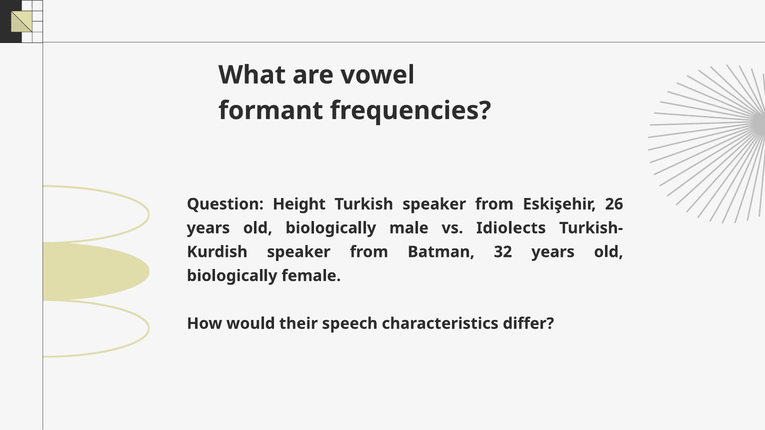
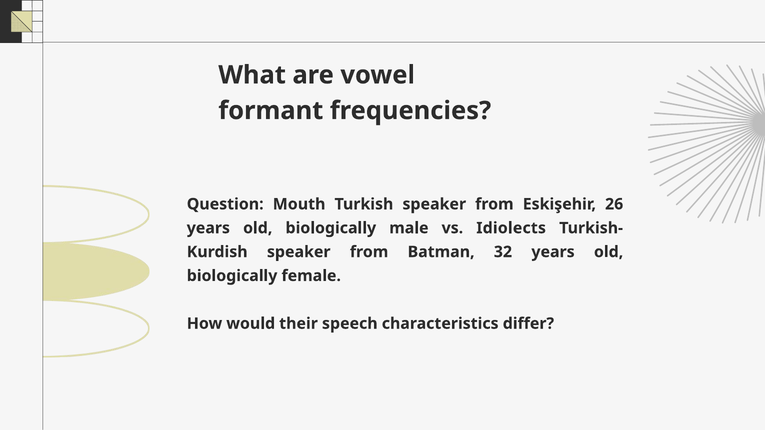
Height: Height -> Mouth (299, 204)
